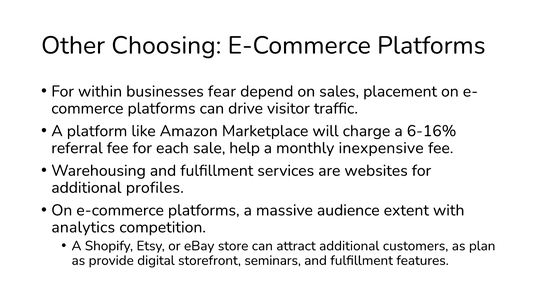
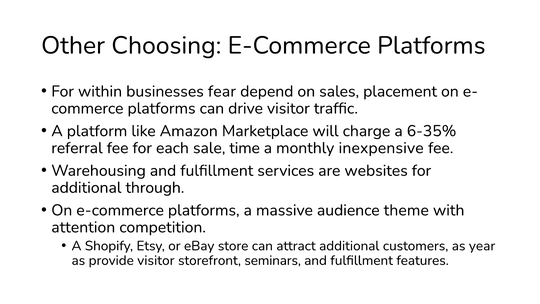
6-16%: 6-16% -> 6-35% (432, 131)
help: help -> time (245, 148)
profiles: profiles -> through (155, 187)
extent: extent -> theme (406, 210)
analytics: analytics -> attention (83, 227)
plan: plan -> year (482, 246)
provide digital: digital -> visitor (156, 260)
